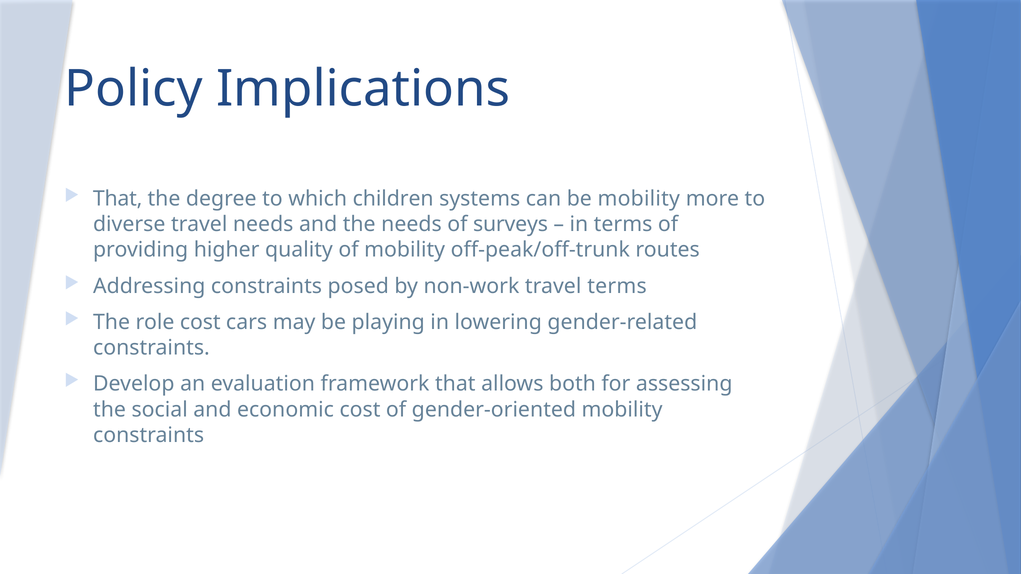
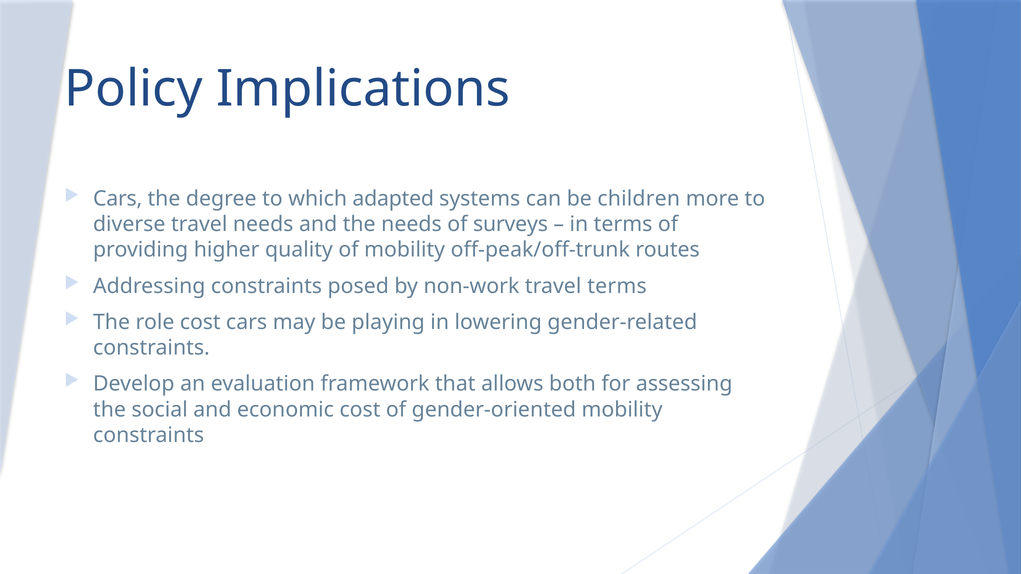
That: That -> Cars (118, 199)
children: children -> adapted (393, 199)
be mobility: mobility -> children (639, 199)
